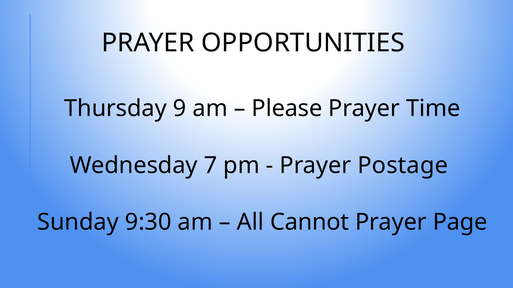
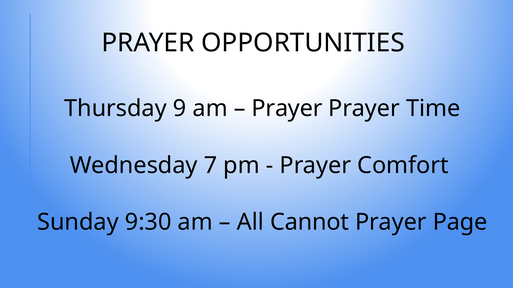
Please: Please -> Prayer (287, 109)
Postage: Postage -> Comfort (403, 166)
